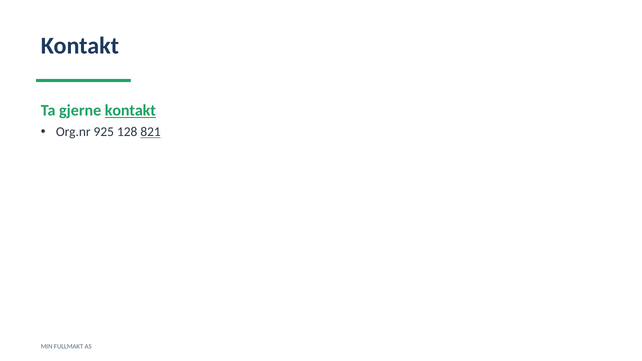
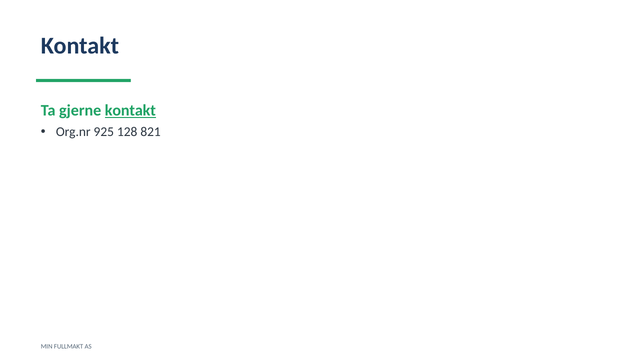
821 underline: present -> none (151, 132)
